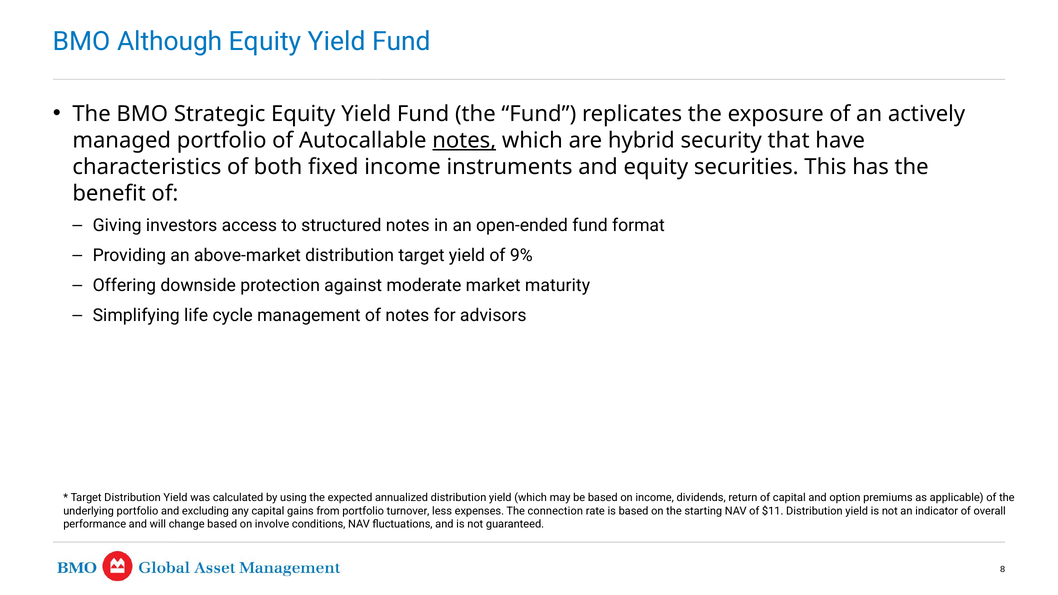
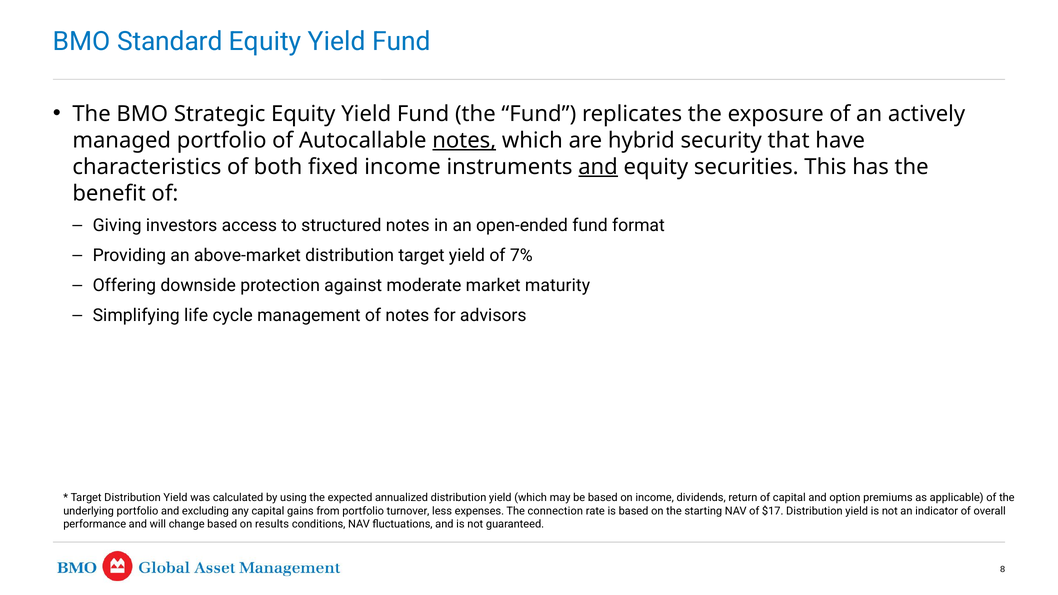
Although: Although -> Standard (170, 42)
and underline: none -> present (598, 167)
9%: 9% -> 7% (521, 256)
$11: $11 -> $17 (773, 511)
involve: involve -> results (272, 524)
